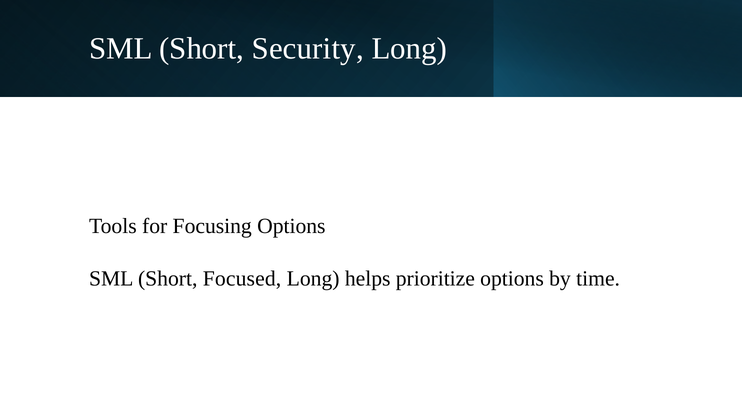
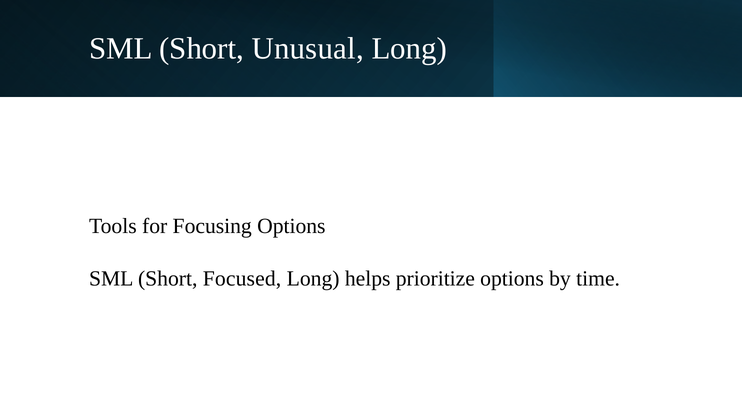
Security: Security -> Unusual (308, 48)
